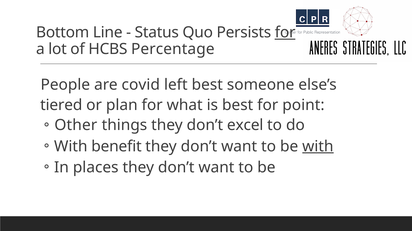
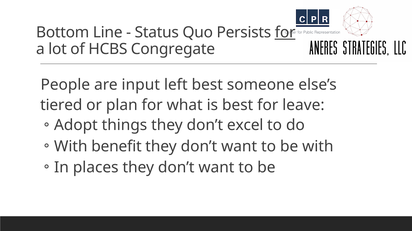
Percentage: Percentage -> Congregate (173, 49)
covid: covid -> input (141, 85)
point: point -> leave (303, 105)
Other: Other -> Adopt (76, 126)
with underline: present -> none (318, 147)
